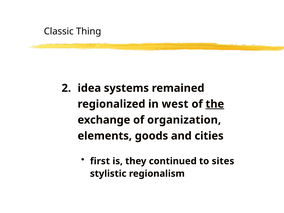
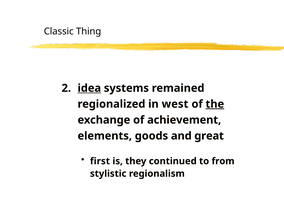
idea underline: none -> present (89, 88)
organization: organization -> achievement (184, 120)
cities: cities -> great (209, 136)
sites: sites -> from (223, 161)
